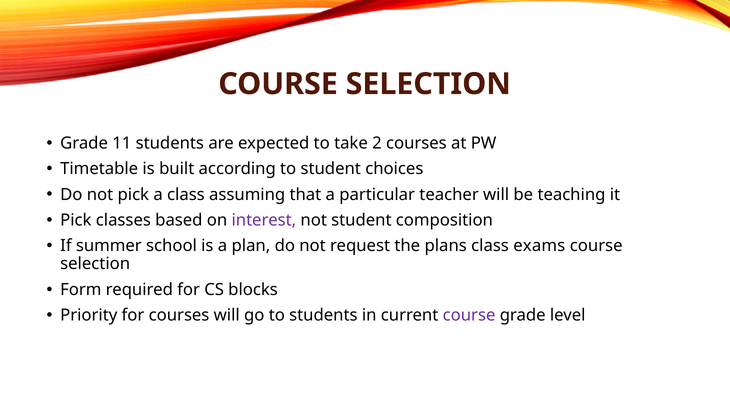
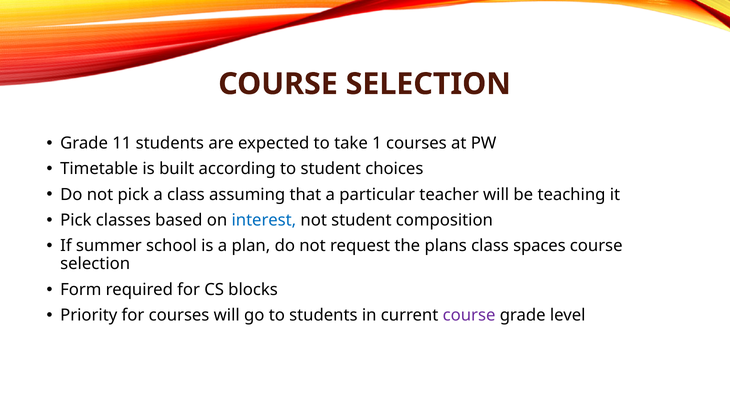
2: 2 -> 1 (377, 143)
interest colour: purple -> blue (264, 220)
exams: exams -> spaces (539, 246)
